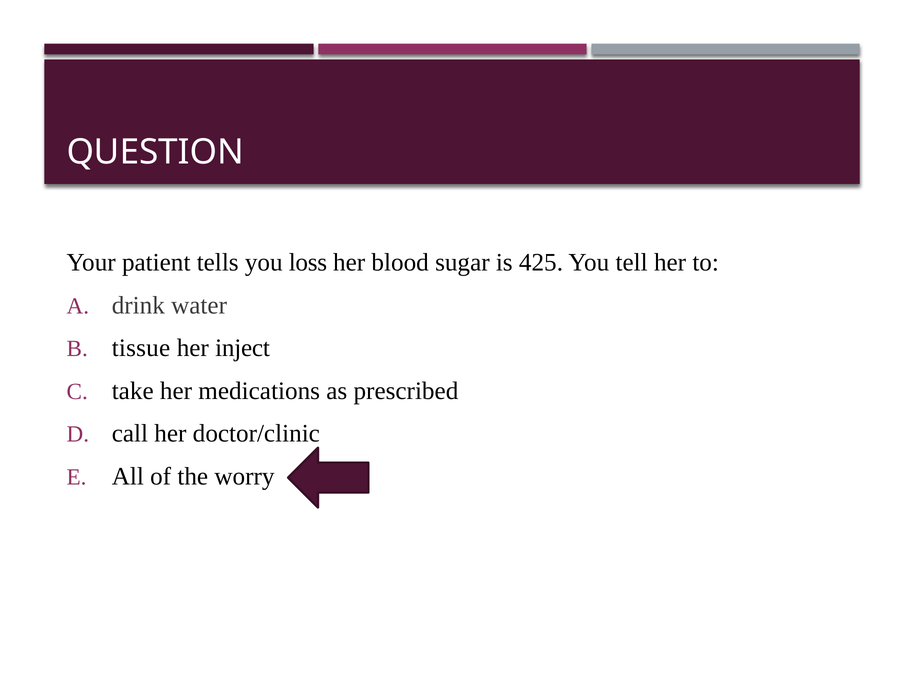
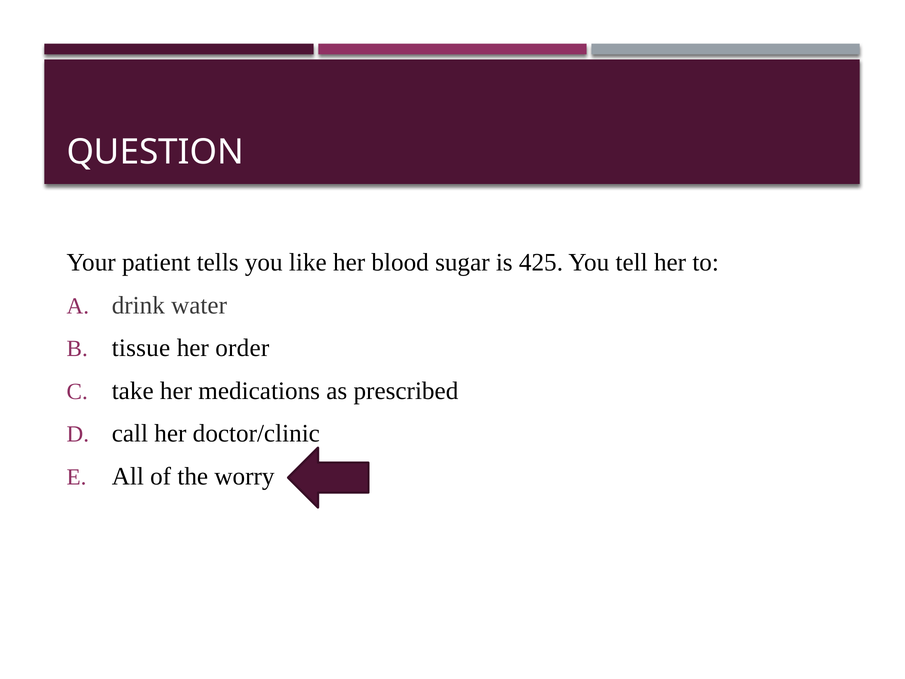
loss: loss -> like (308, 262)
inject: inject -> order (242, 348)
